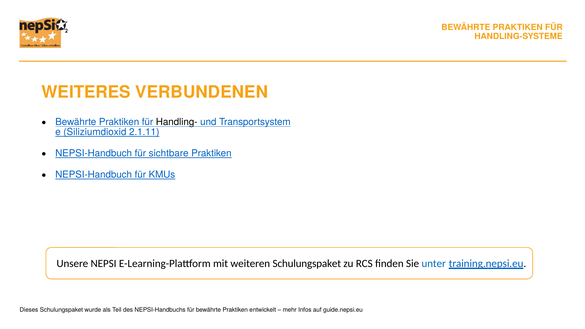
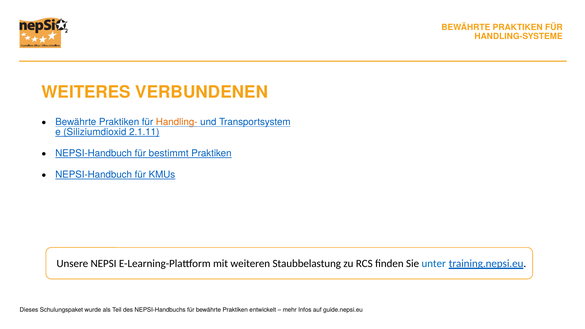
Handling- colour: black -> orange (177, 122)
sichtbare: sichtbare -> bestimmt (169, 153)
weiteren Schulungspaket: Schulungspaket -> Staubbelastung (307, 264)
